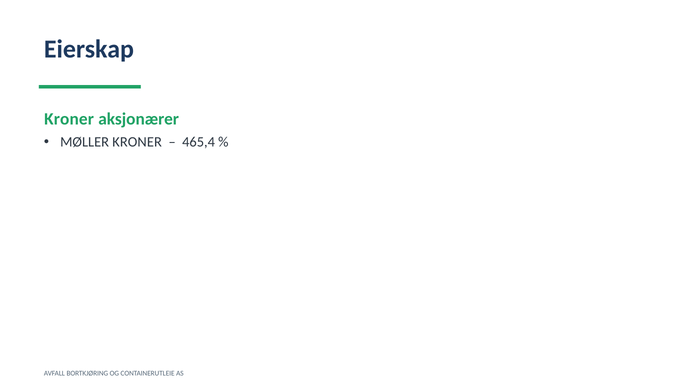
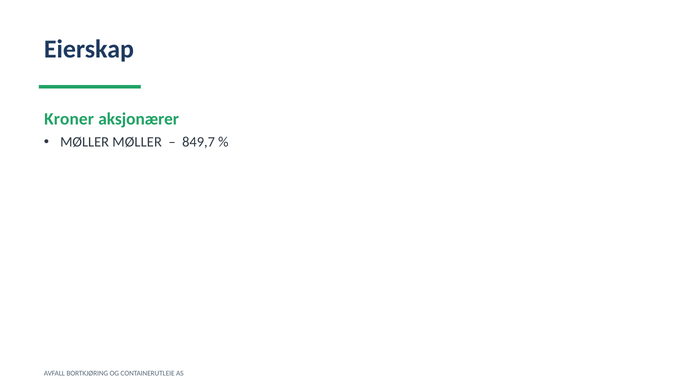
MØLLER KRONER: KRONER -> MØLLER (137, 142)
465,4: 465,4 -> 849,7 (199, 142)
